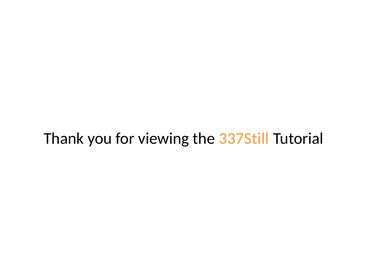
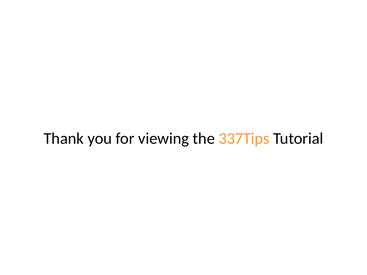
337Still: 337Still -> 337Tips (244, 139)
